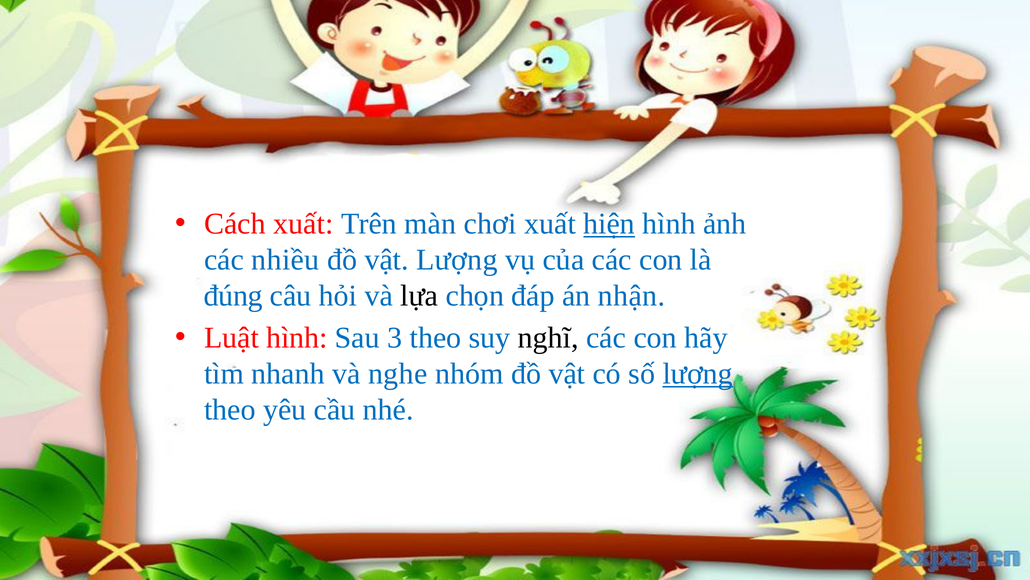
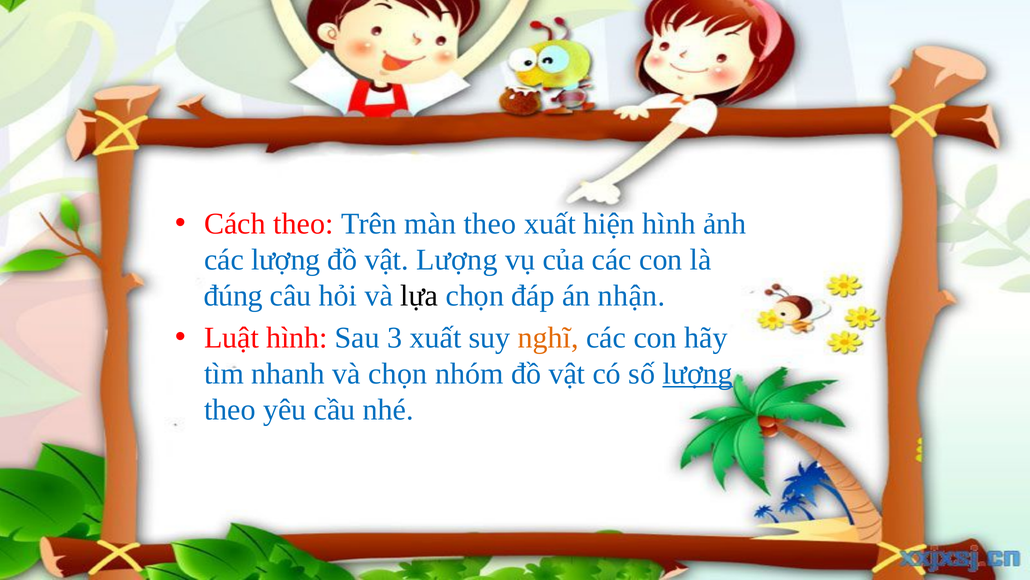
Cách xuất: xuất -> theo (303, 224)
màn chơi: chơi -> theo (490, 224)
hiện underline: present -> none (609, 224)
các nhiều: nhiều -> lượng (286, 259)
3 theo: theo -> xuất (436, 337)
nghĩ colour: black -> orange (548, 337)
và nghe: nghe -> chọn (398, 373)
